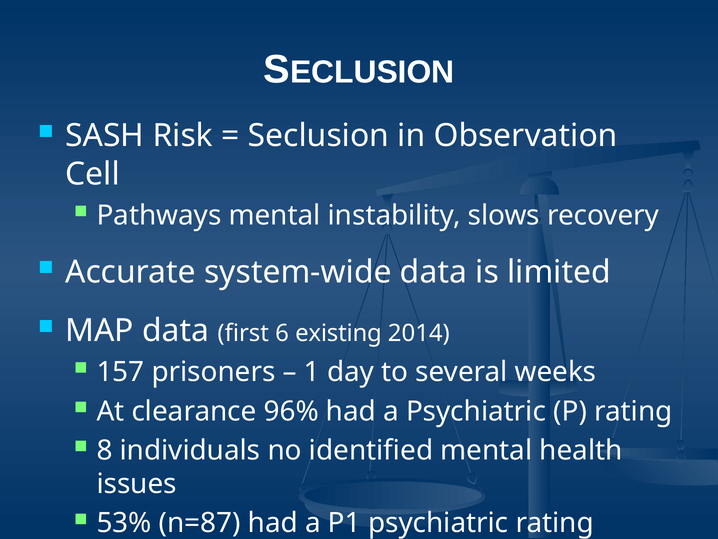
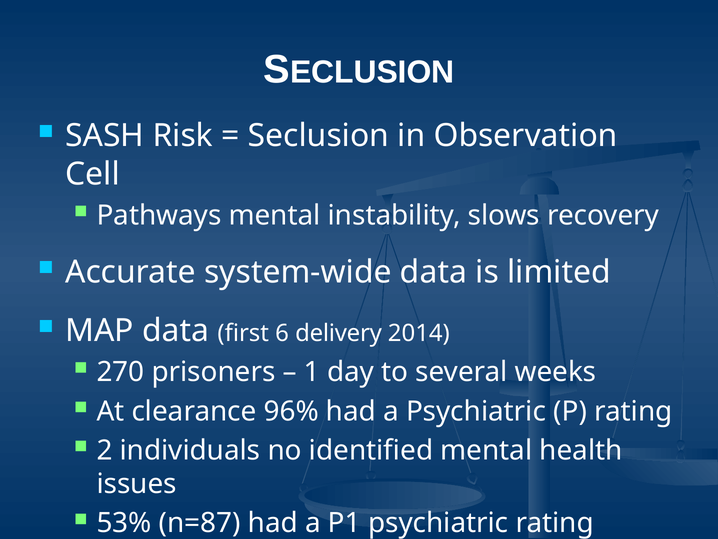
existing: existing -> delivery (339, 333)
157: 157 -> 270 (120, 372)
8: 8 -> 2 (105, 450)
